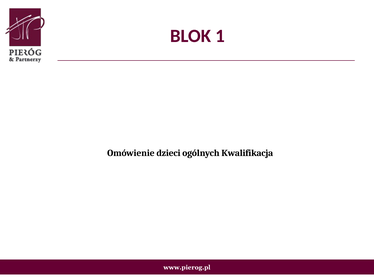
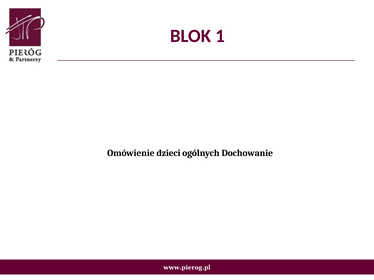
Kwalifikacja: Kwalifikacja -> Dochowanie (247, 153)
